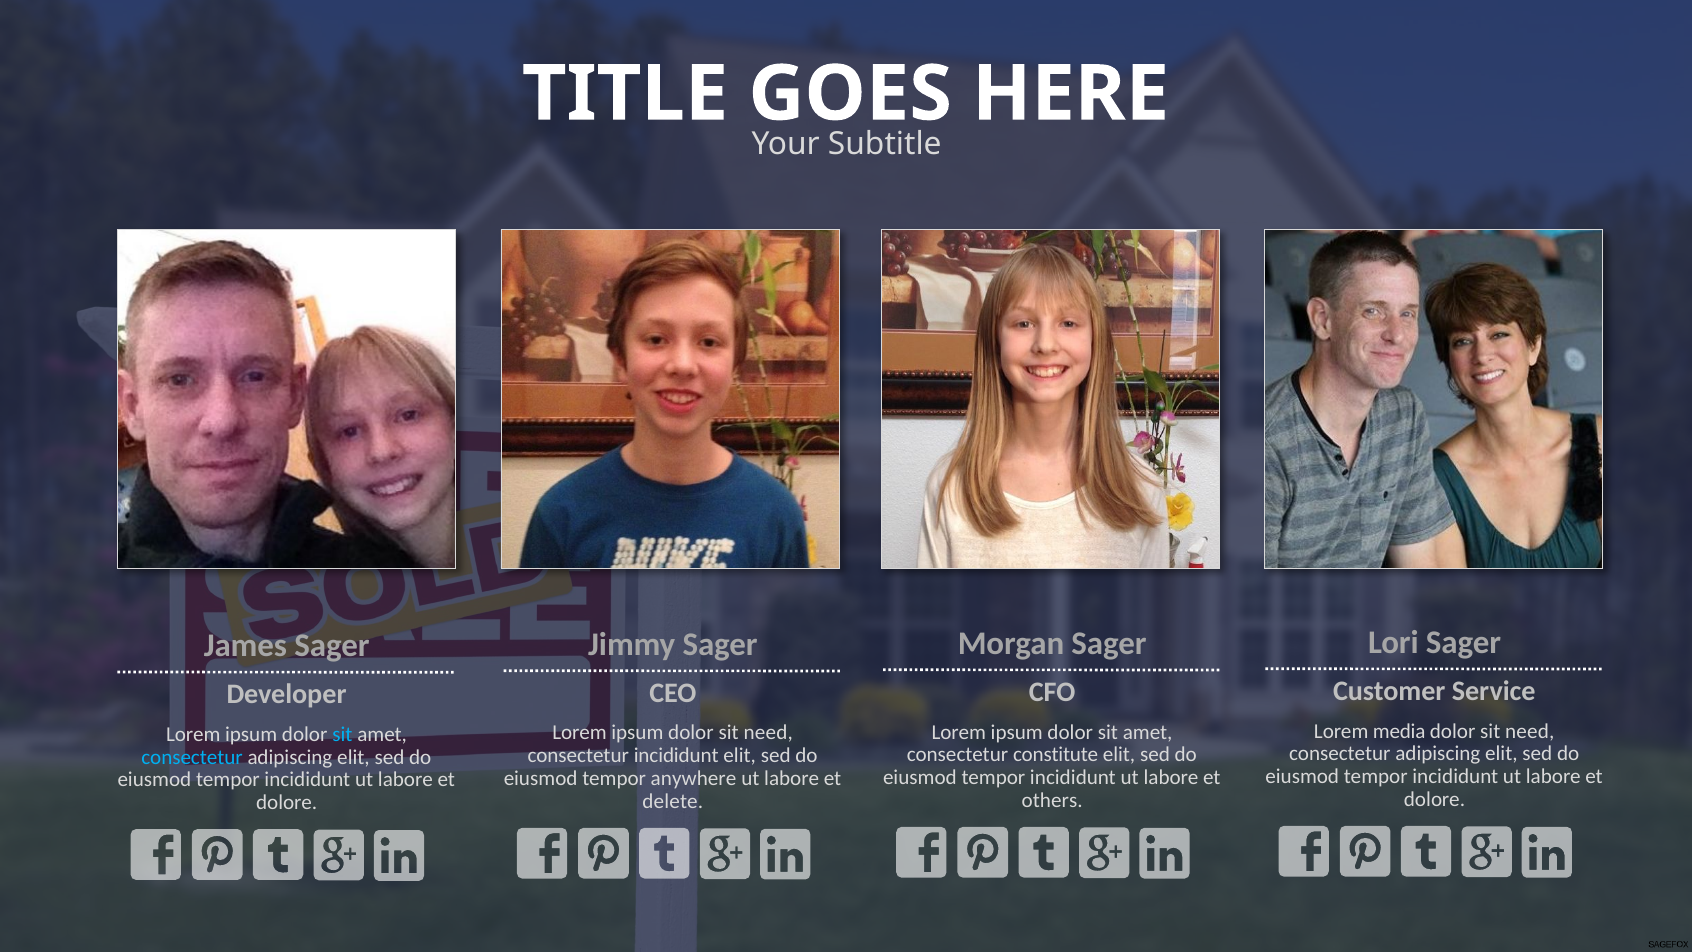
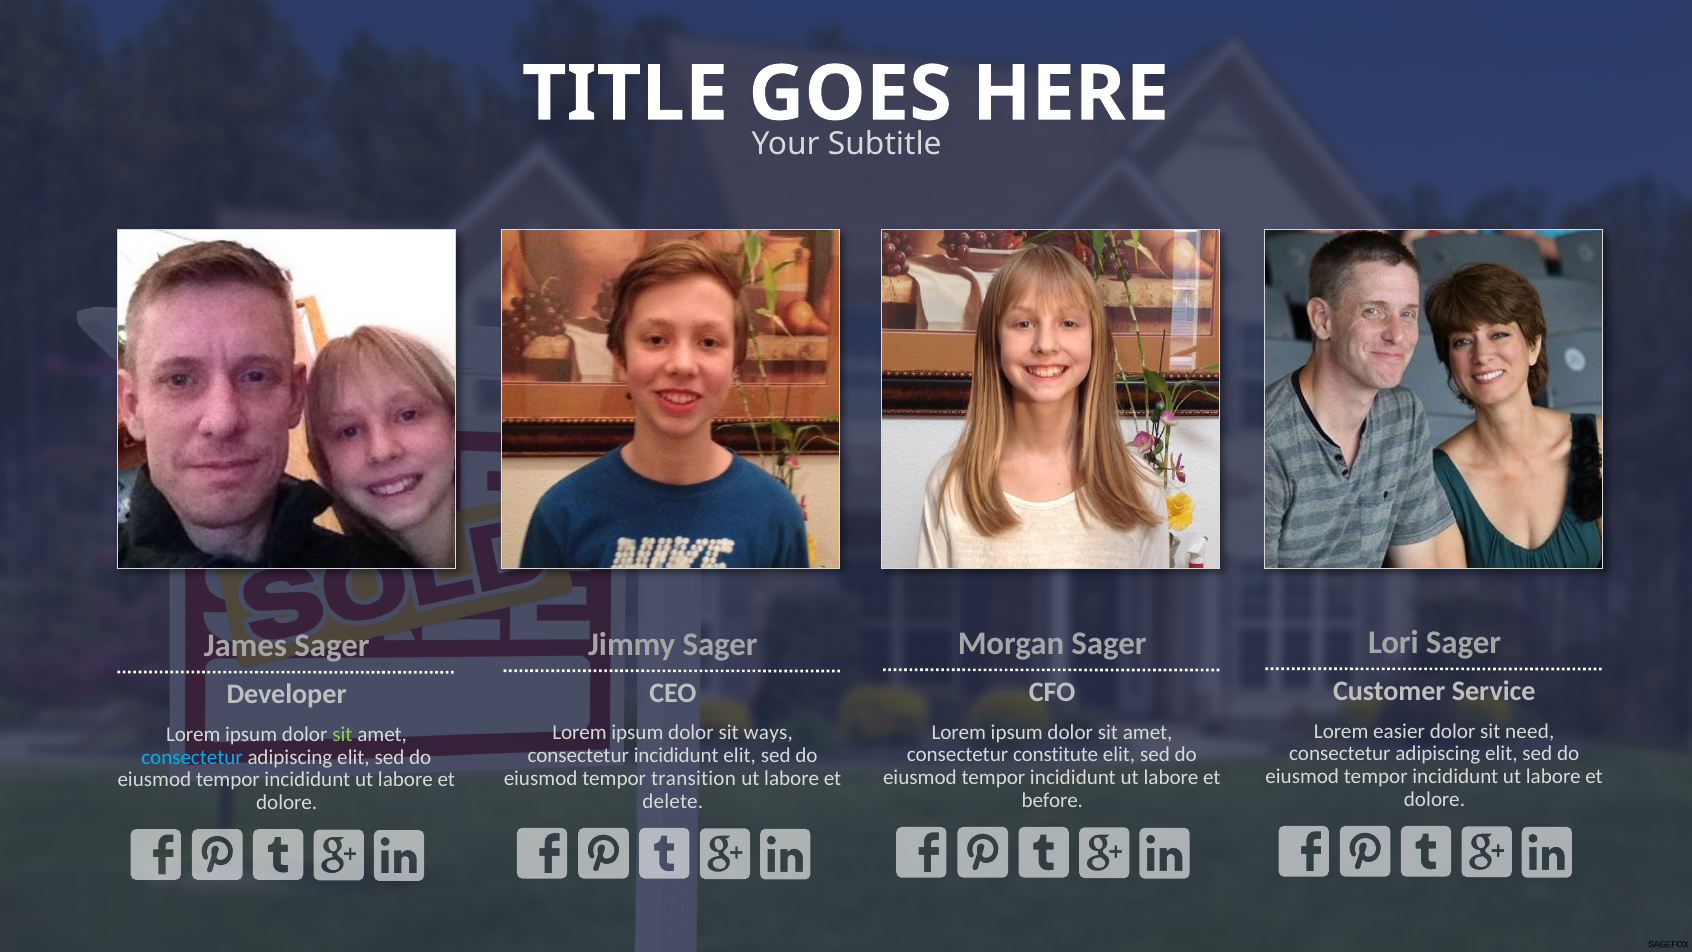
media: media -> easier (1399, 731)
ipsum dolor sit need: need -> ways (768, 733)
sit colour: light blue -> light green (342, 734)
anywhere: anywhere -> transition (693, 778)
others: others -> before (1052, 800)
